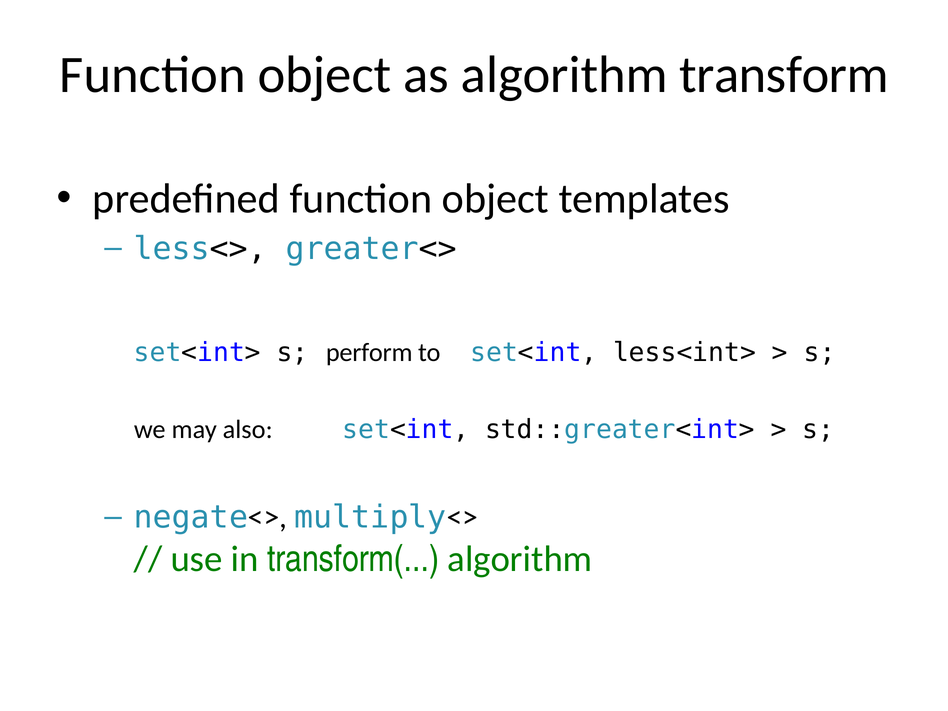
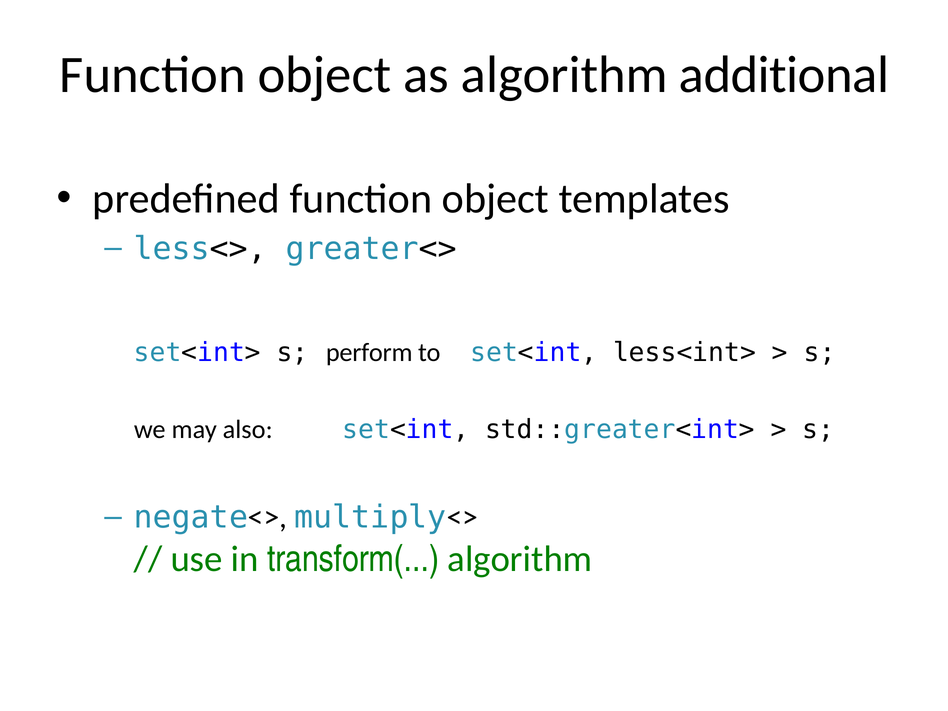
transform: transform -> additional (784, 75)
